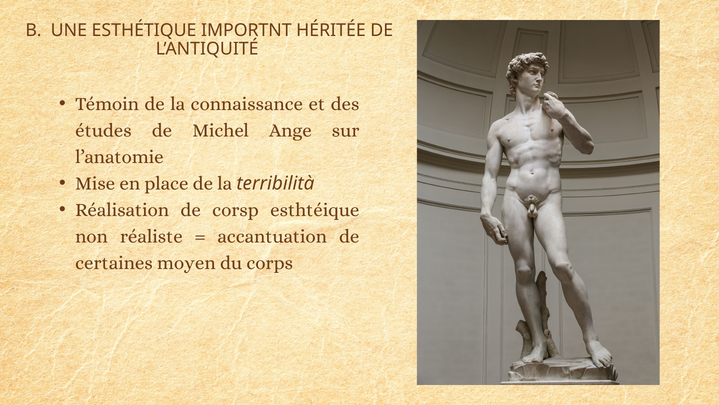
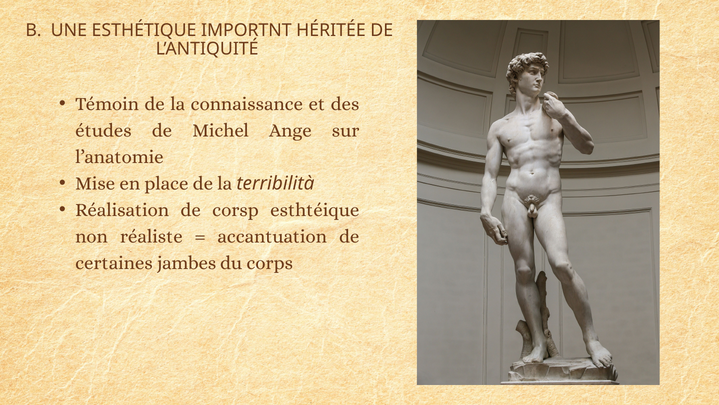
moyen: moyen -> jambes (186, 263)
